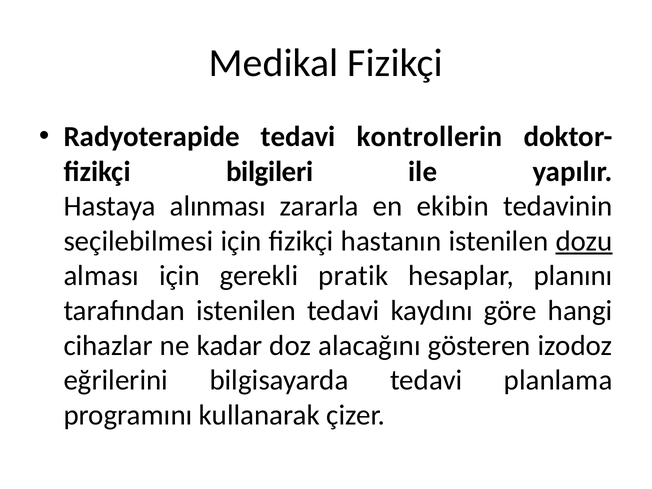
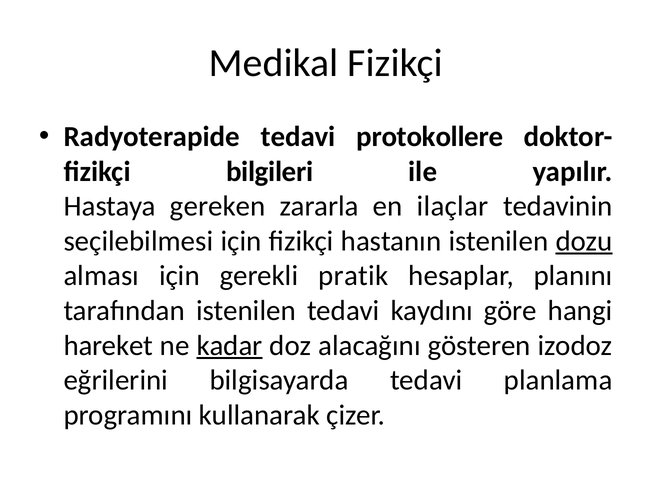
kontrollerin: kontrollerin -> protokollere (430, 137)
alınması: alınması -> gereken (218, 206)
ekibin: ekibin -> ilaçlar (453, 206)
cihazlar: cihazlar -> hareket (108, 345)
kadar underline: none -> present (229, 345)
